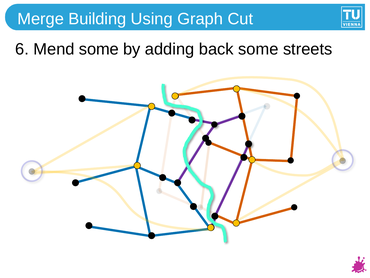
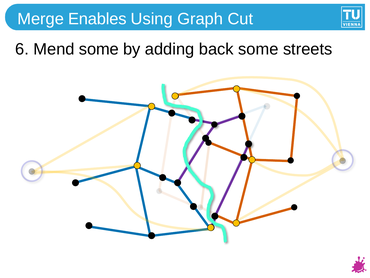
Building: Building -> Enables (97, 19)
